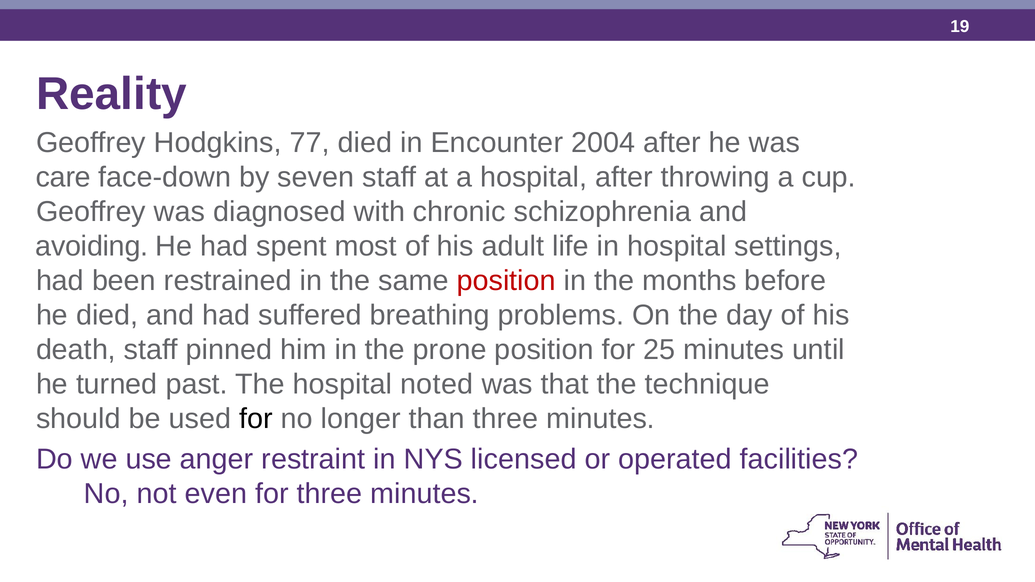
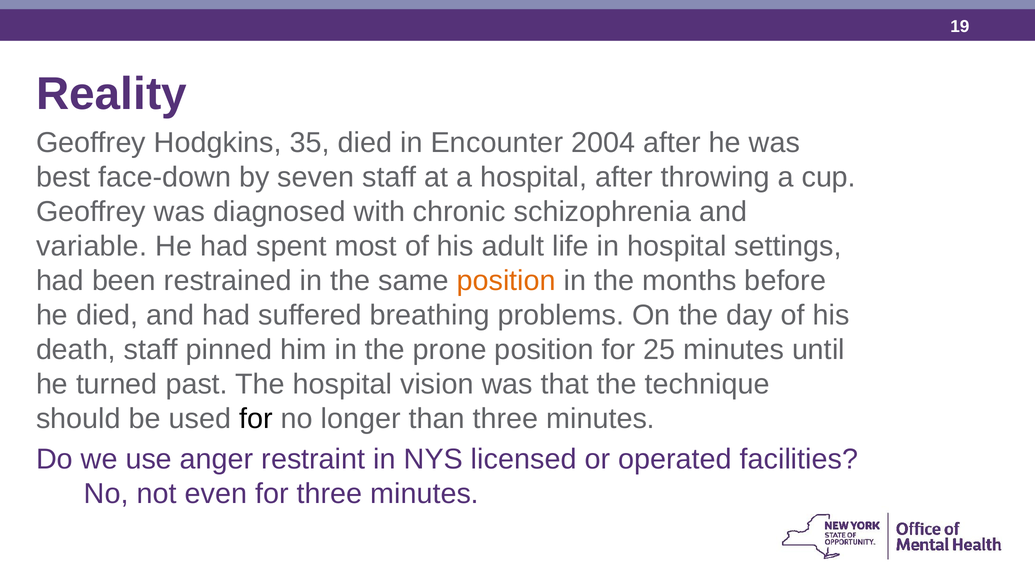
77: 77 -> 35 (310, 143)
care: care -> best (63, 177)
avoiding: avoiding -> variable (92, 246)
position colour: red -> orange (506, 281)
noted: noted -> vision (437, 385)
